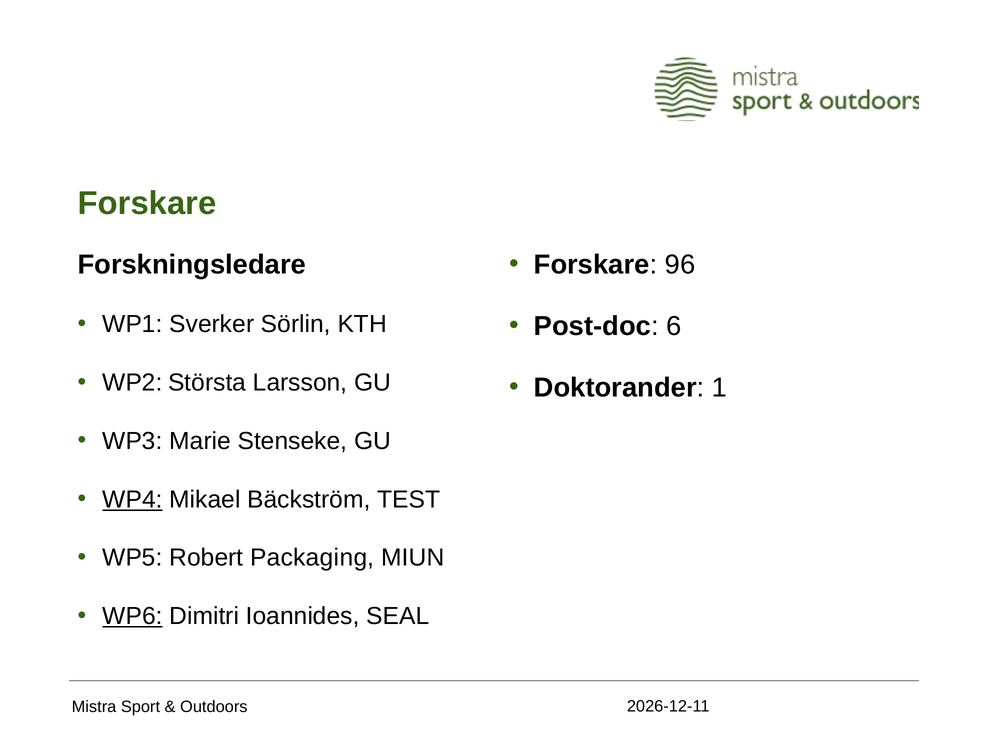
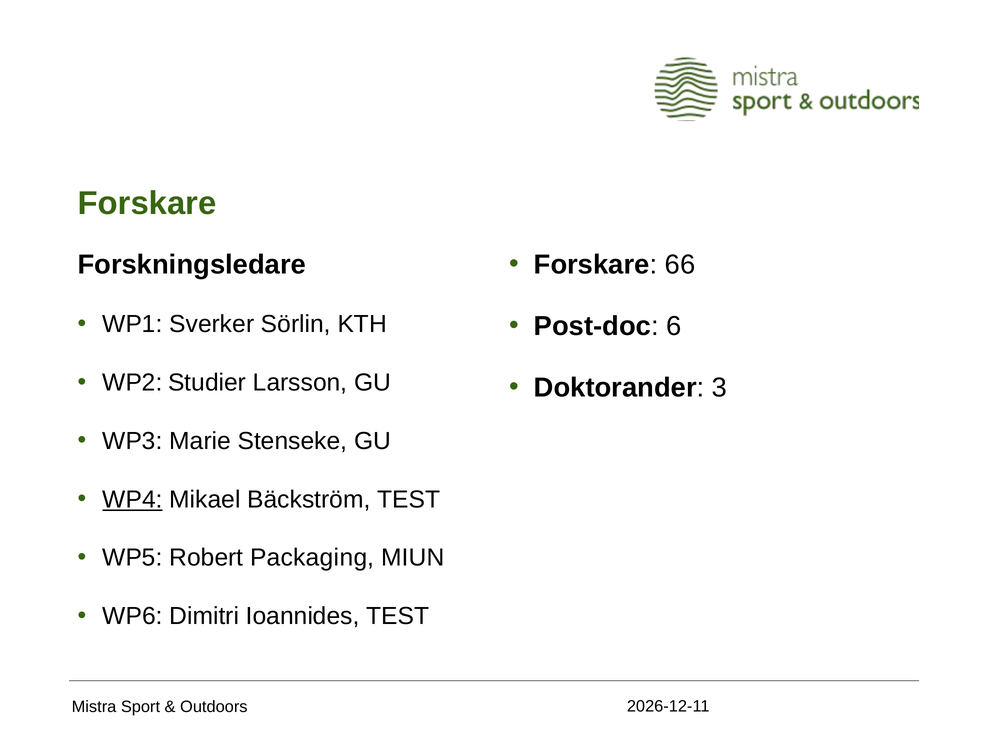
96: 96 -> 66 (680, 264)
Största: Största -> Studier (207, 382)
1: 1 -> 3 (720, 388)
WP6 underline: present -> none (132, 616)
Ioannides SEAL: SEAL -> TEST (398, 616)
